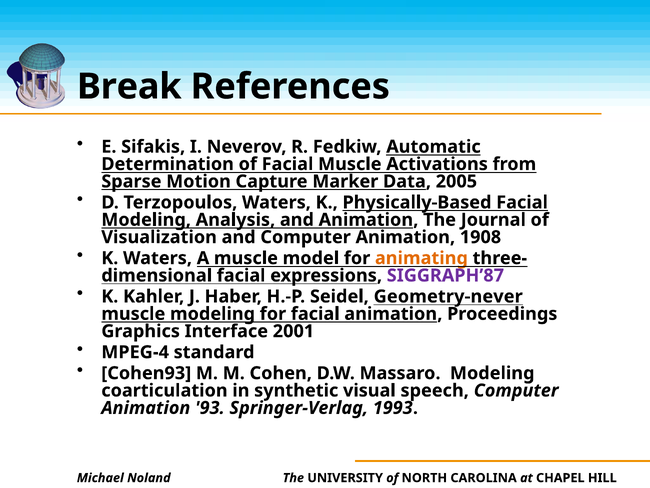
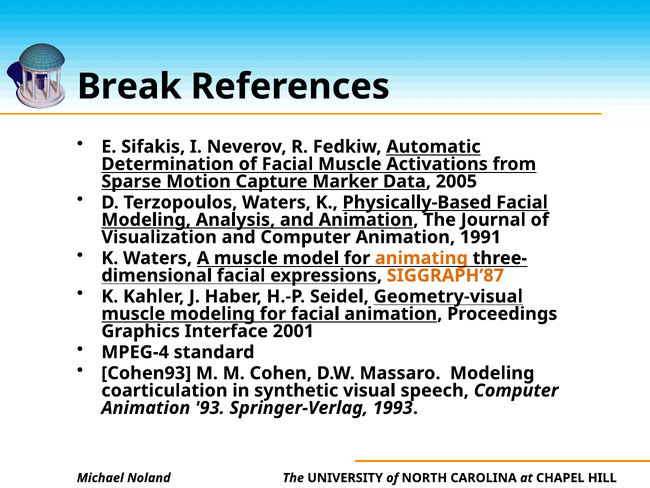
1908: 1908 -> 1991 (480, 237)
SIGGRAPH’87 colour: purple -> orange (445, 275)
Geometry-never: Geometry-never -> Geometry-visual (448, 296)
